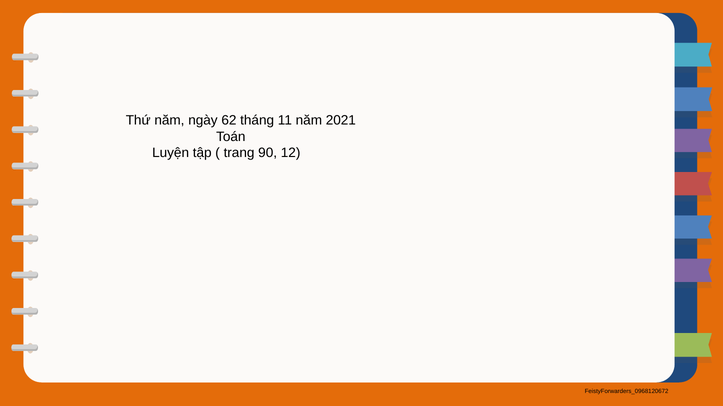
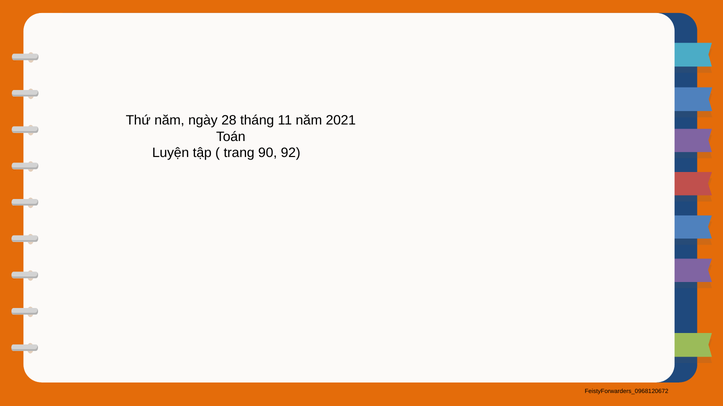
62: 62 -> 28 (229, 121)
12: 12 -> 92 (291, 153)
